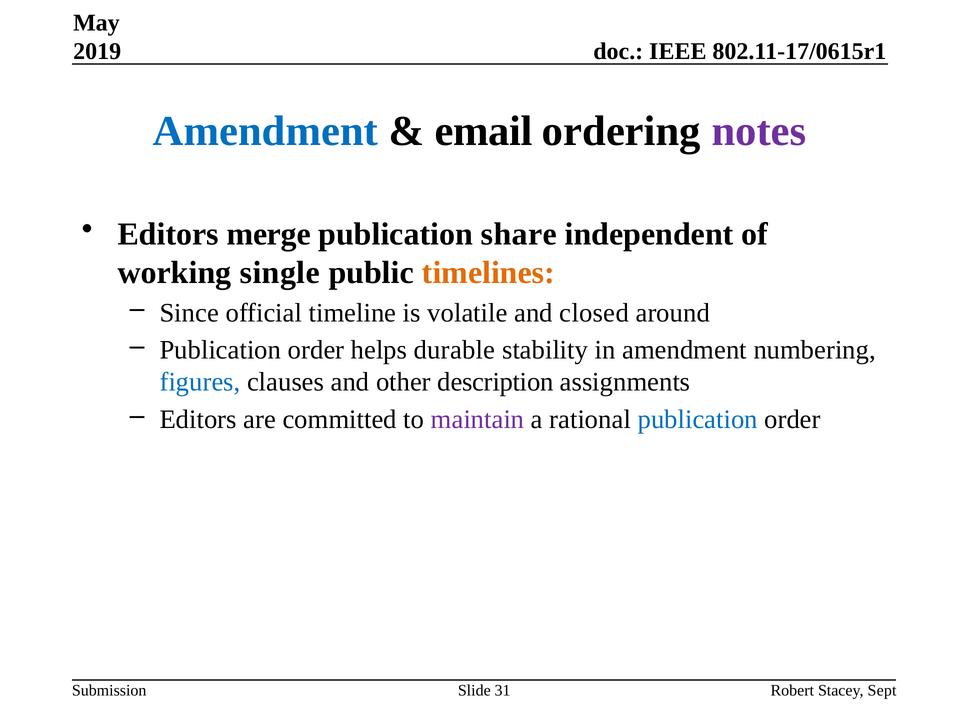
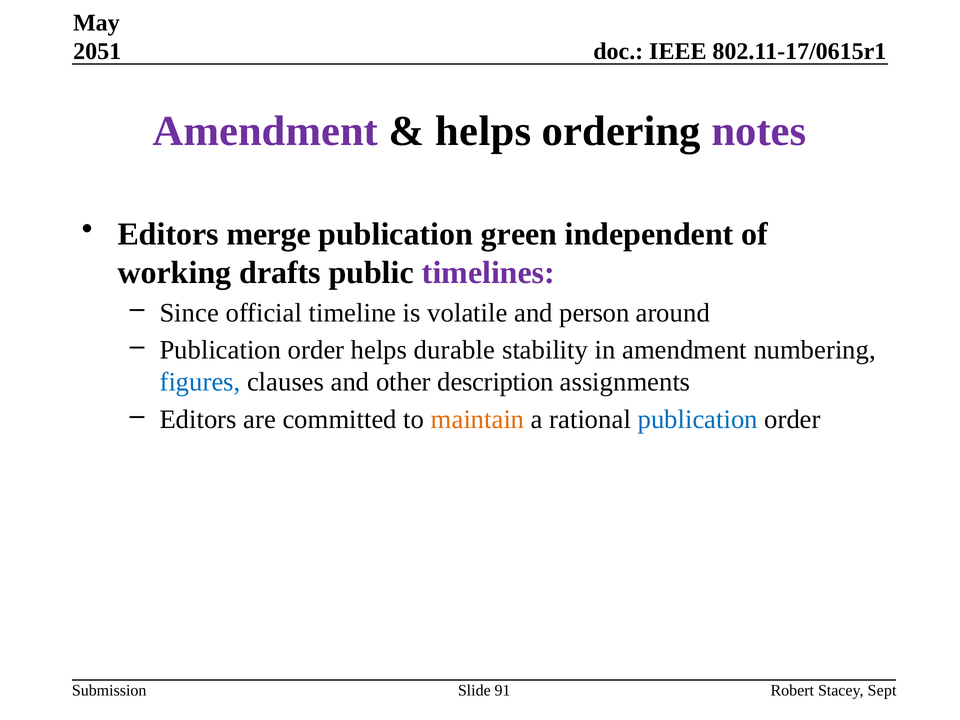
2019: 2019 -> 2051 (97, 52)
Amendment colour: blue -> purple (266, 131)
email: email -> helps (483, 131)
share: share -> green (519, 234)
single: single -> drafts (280, 273)
timelines colour: orange -> purple (488, 273)
closed: closed -> person (594, 313)
maintain colour: purple -> orange (478, 420)
31: 31 -> 91 (503, 691)
